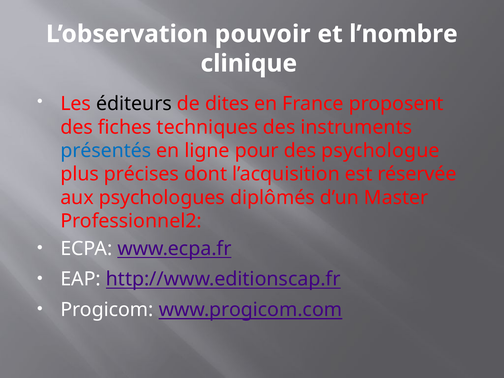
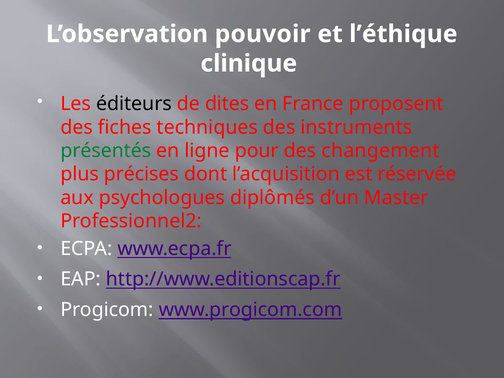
l’nombre: l’nombre -> l’éthique (403, 34)
présentés colour: blue -> green (106, 151)
psychologue: psychologue -> changement (380, 151)
